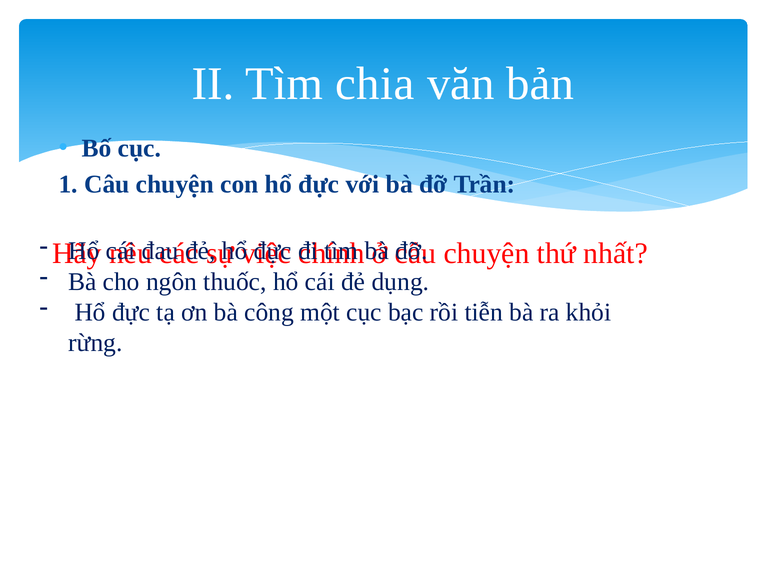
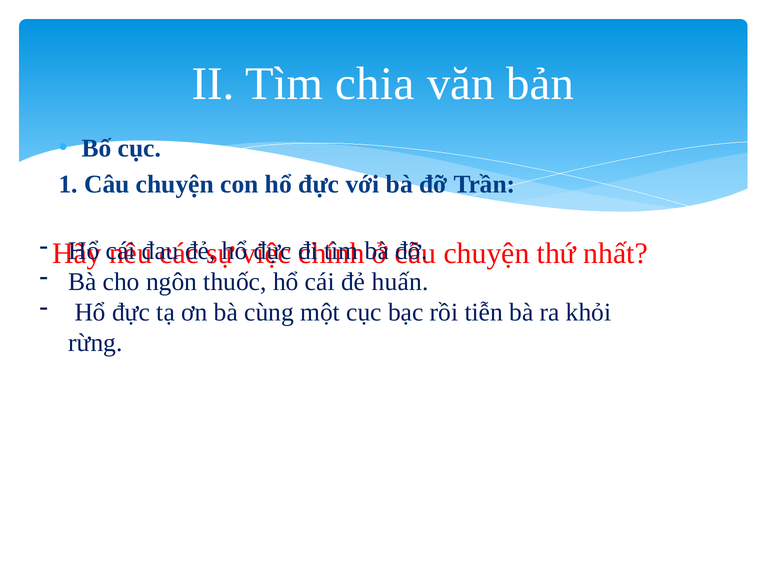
dụng: dụng -> huấn (400, 282)
công: công -> cùng (269, 313)
